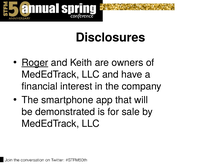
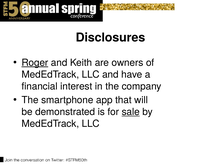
sale underline: none -> present (131, 112)
